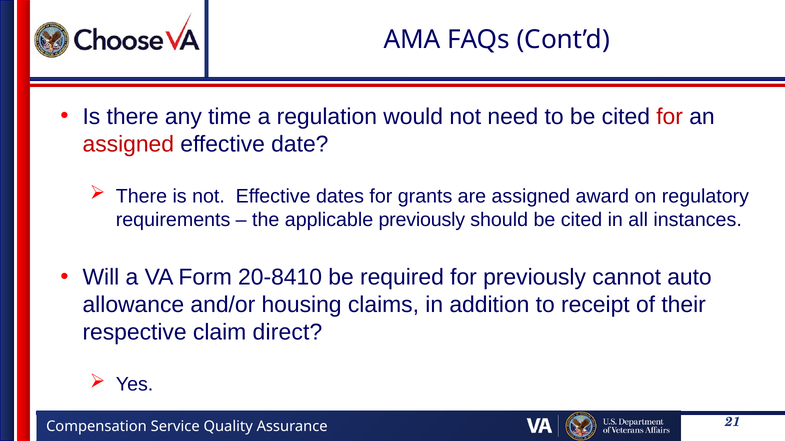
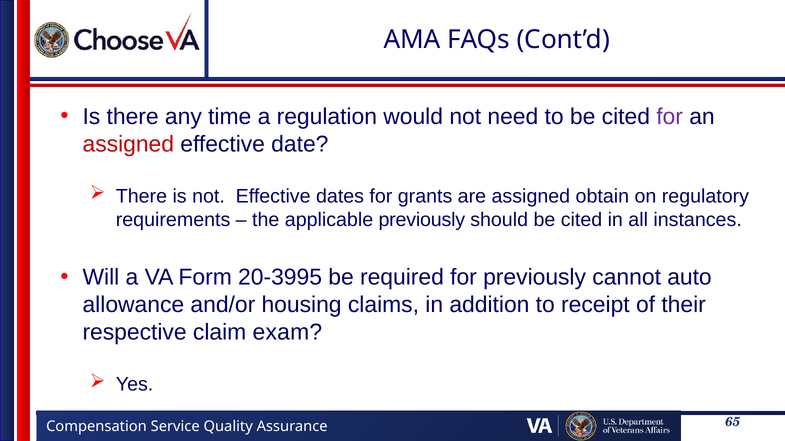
for colour: red -> purple (670, 117)
award: award -> obtain (602, 196)
20-8410: 20-8410 -> 20-3995 (280, 278)
direct: direct -> exam (287, 333)
21: 21 -> 65 (733, 423)
